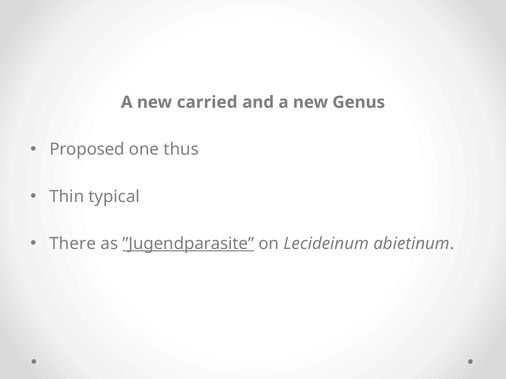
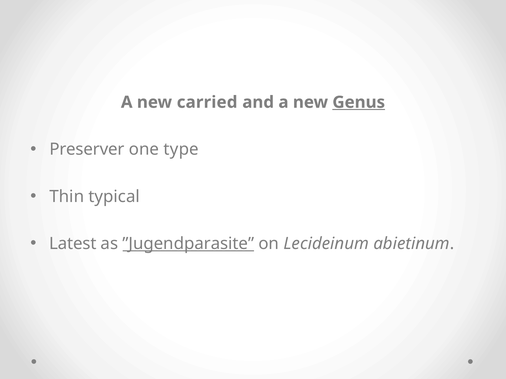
Genus underline: none -> present (359, 102)
Proposed: Proposed -> Preserver (87, 150)
thus: thus -> type (181, 150)
There: There -> Latest (73, 244)
